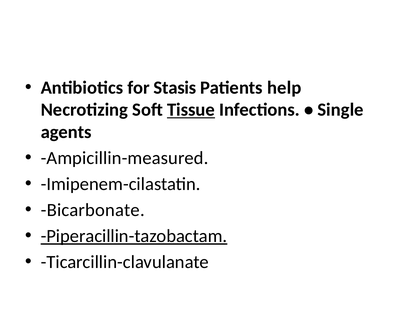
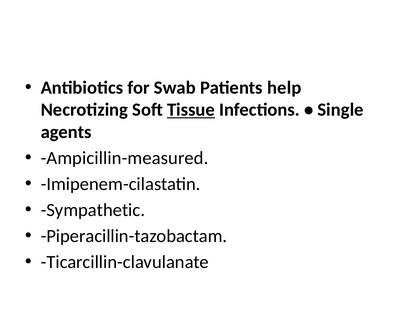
Stasis: Stasis -> Swab (175, 88)
Bicarbonate: Bicarbonate -> Sympathetic (93, 210)
Piperacillin-tazobactam underline: present -> none (134, 236)
